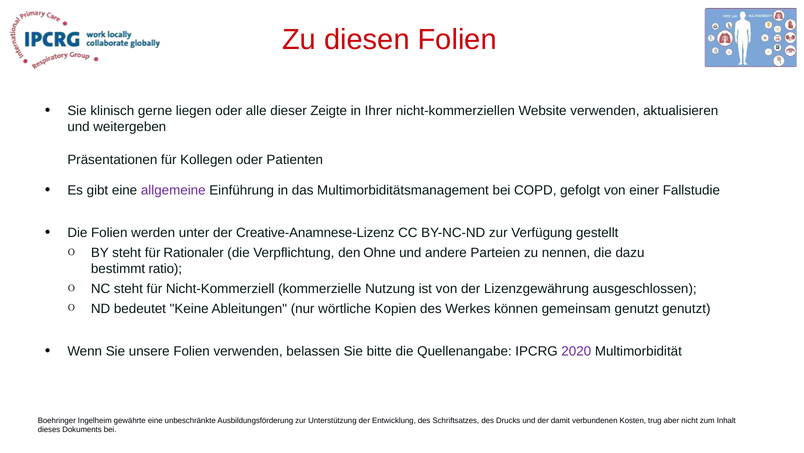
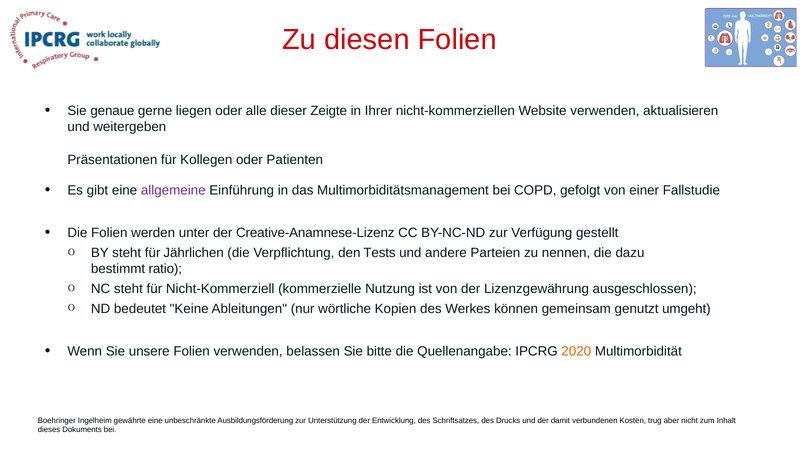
klinisch: klinisch -> genaue (112, 111)
Rationaler: Rationaler -> Jährlichen (194, 253)
Ohne: Ohne -> Tests (380, 253)
genutzt genutzt: genutzt -> umgeht (686, 309)
2020 colour: purple -> orange (576, 351)
